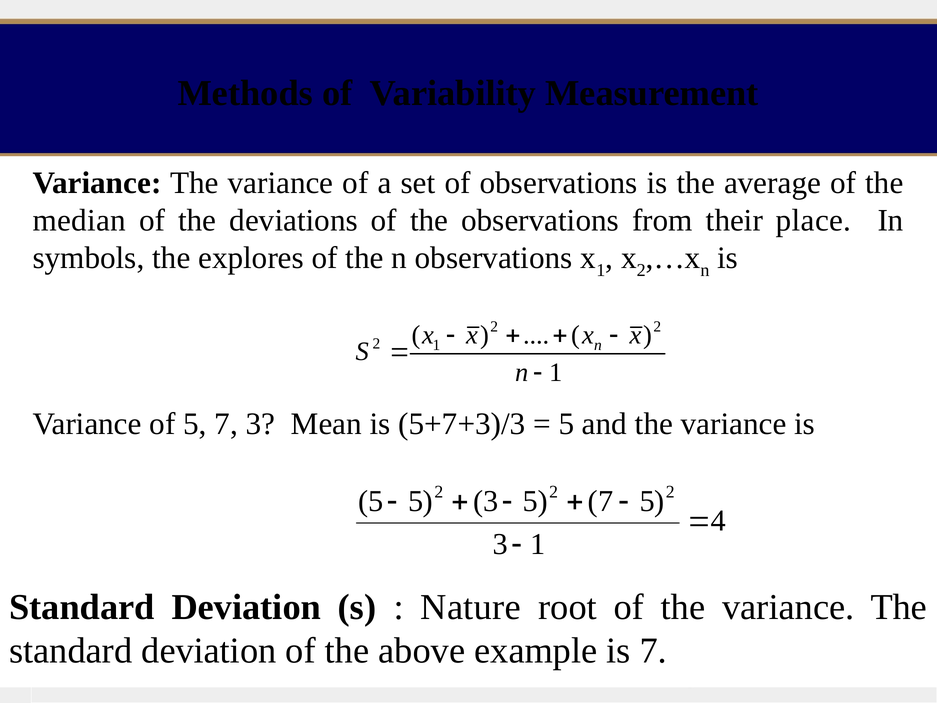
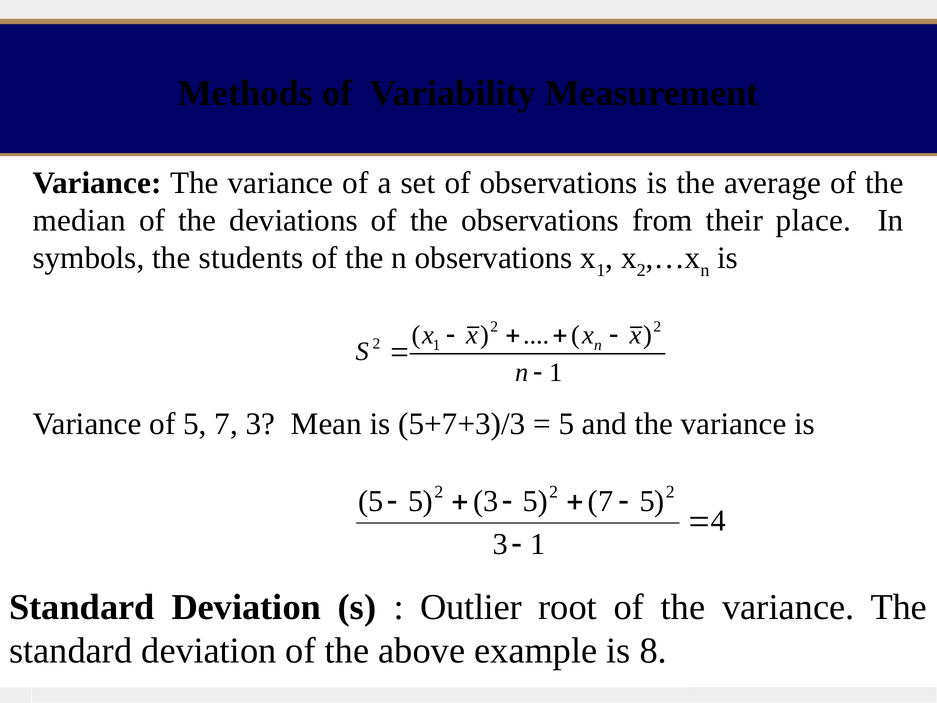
explores: explores -> students (251, 258)
Nature: Nature -> Outlier (471, 607)
is 7: 7 -> 8 (653, 651)
